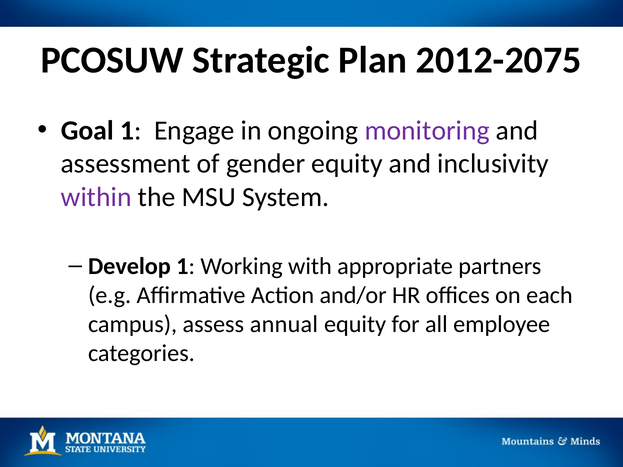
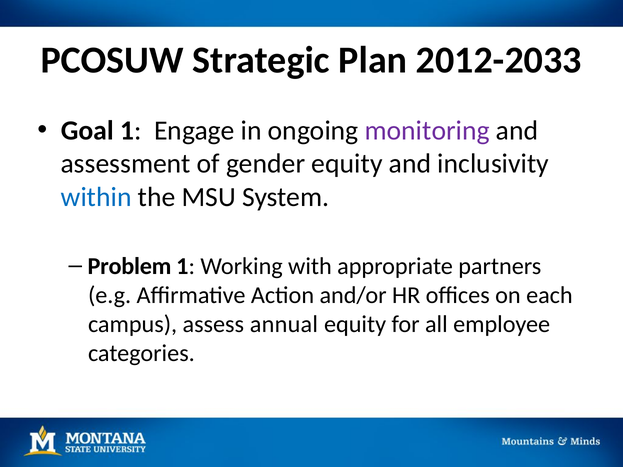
2012-2075: 2012-2075 -> 2012-2033 (499, 60)
within colour: purple -> blue (96, 197)
Develop: Develop -> Problem (130, 266)
